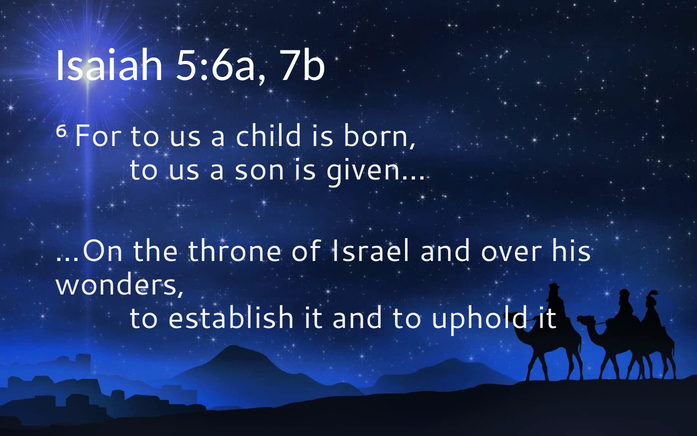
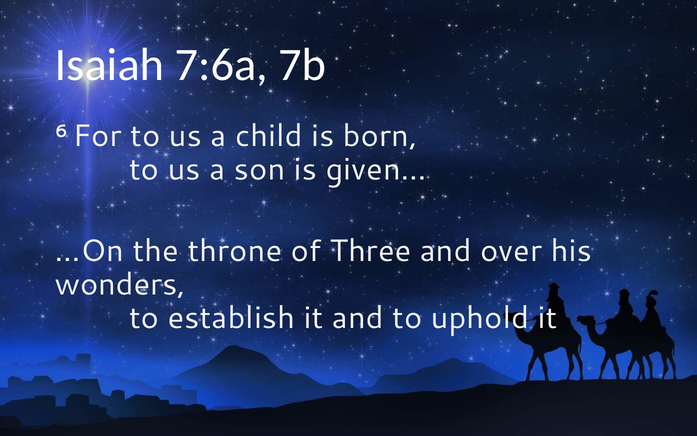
5:6a: 5:6a -> 7:6a (221, 65)
Israel: Israel -> Three (371, 251)
